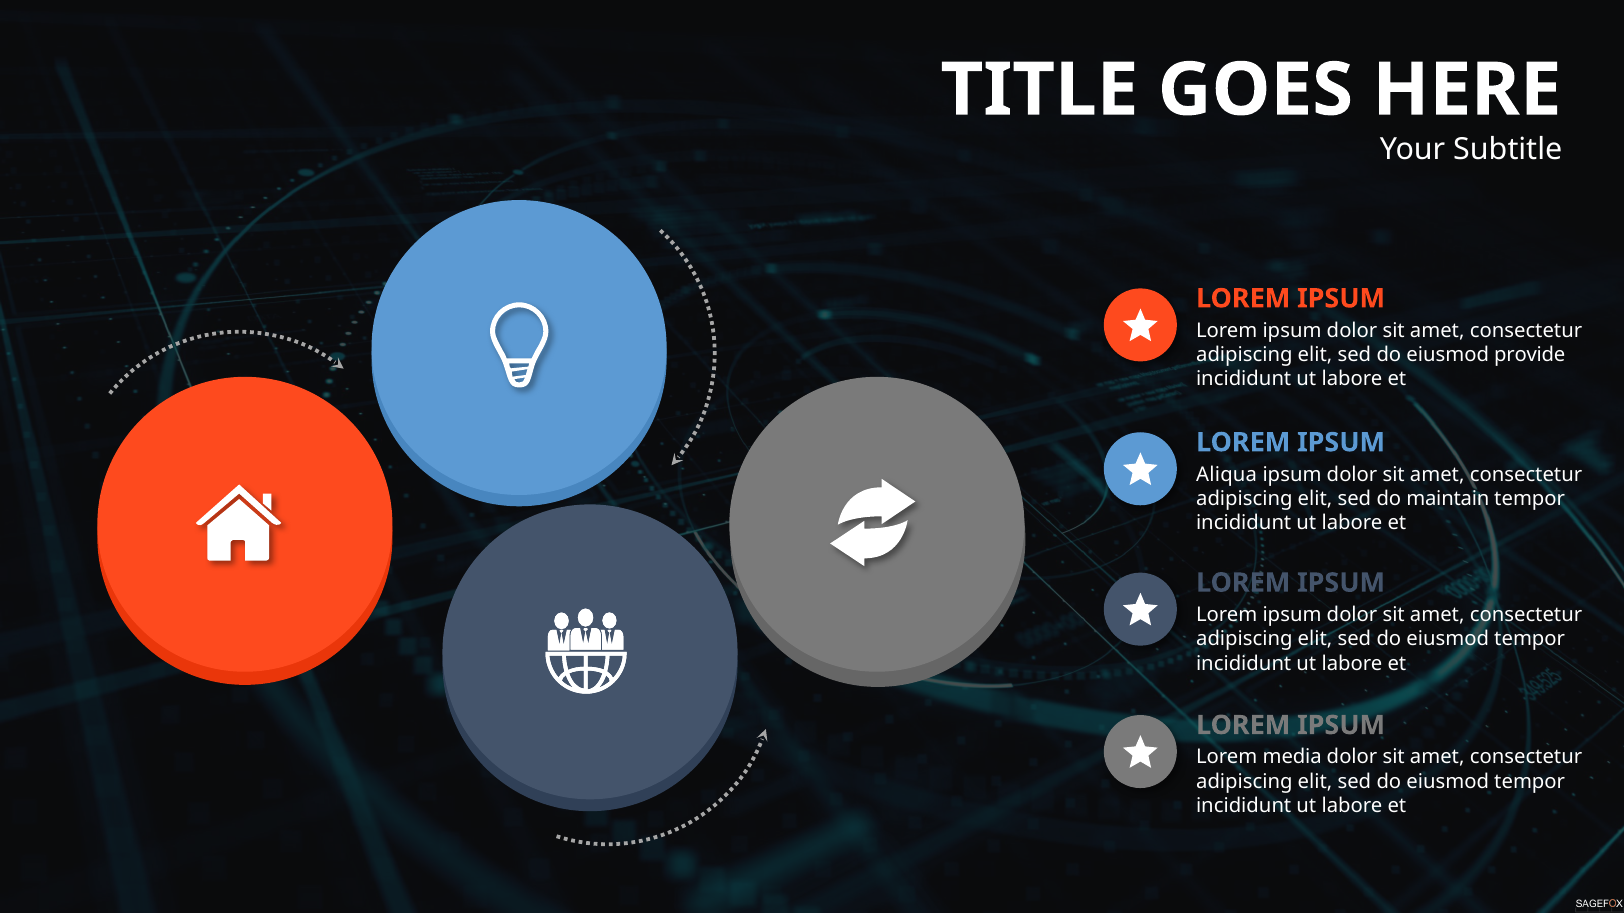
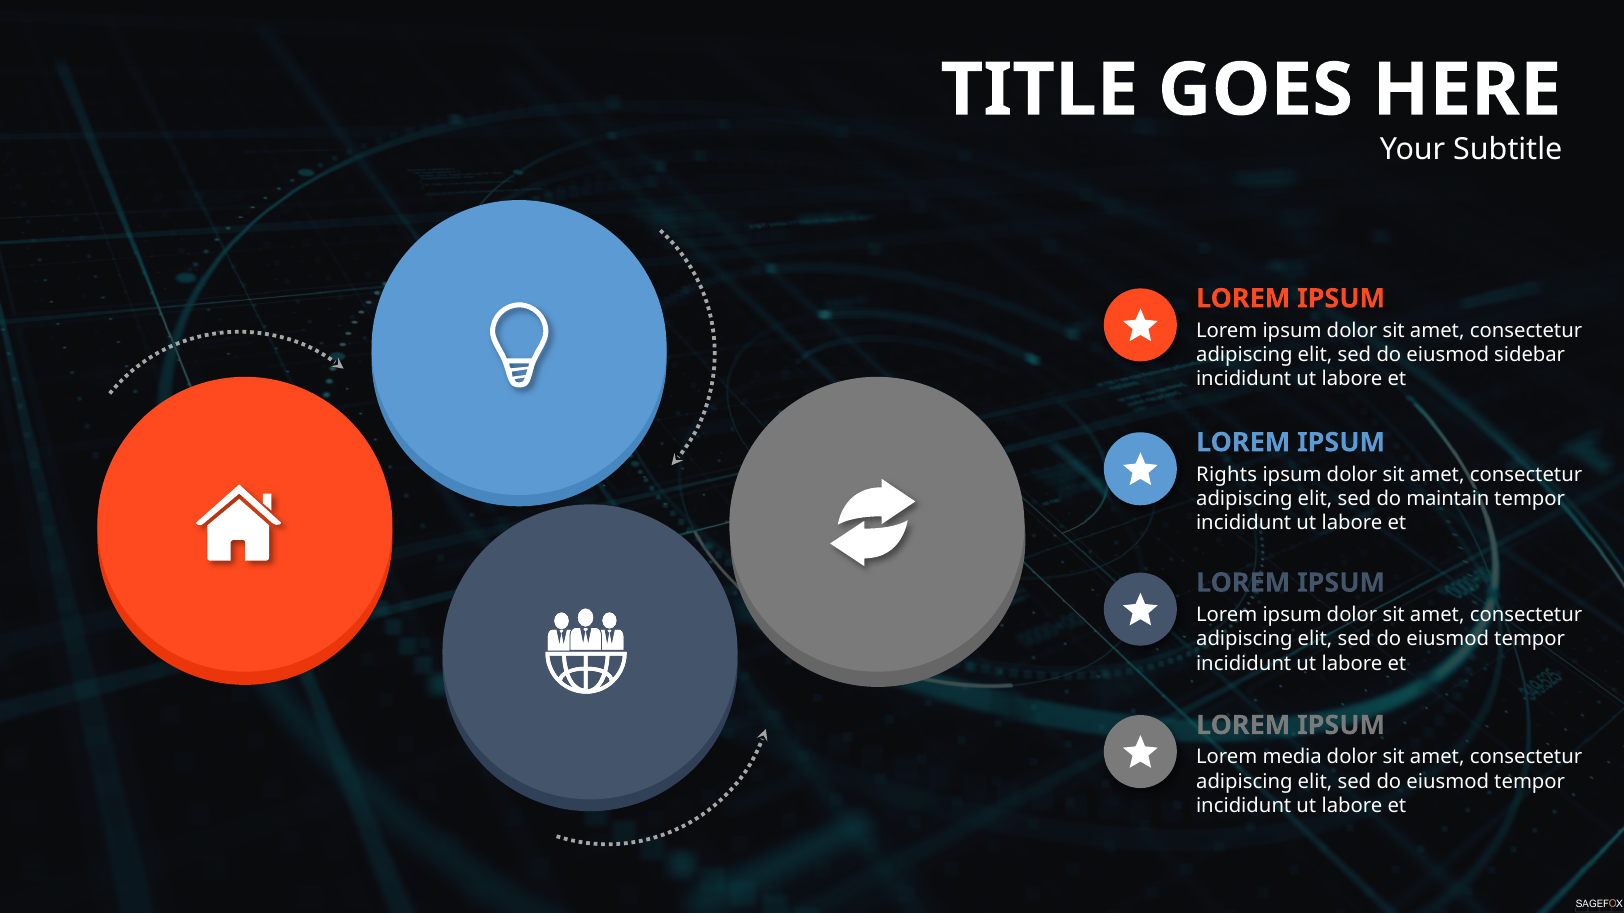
provide: provide -> sidebar (1530, 355)
Aliqua: Aliqua -> Rights (1227, 475)
